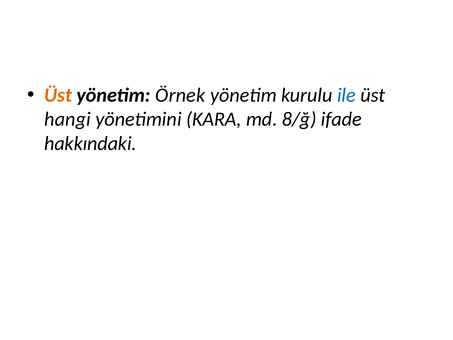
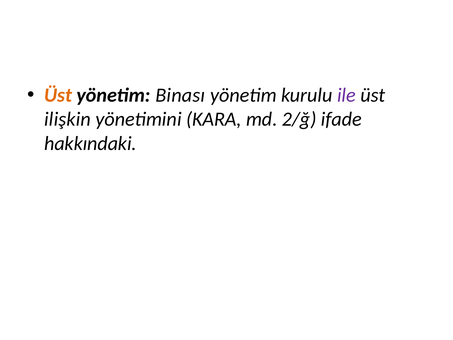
Örnek: Örnek -> Binası (180, 95)
ile colour: blue -> purple (346, 95)
hangi: hangi -> ilişkin (68, 119)
8/ğ: 8/ğ -> 2/ğ (299, 119)
